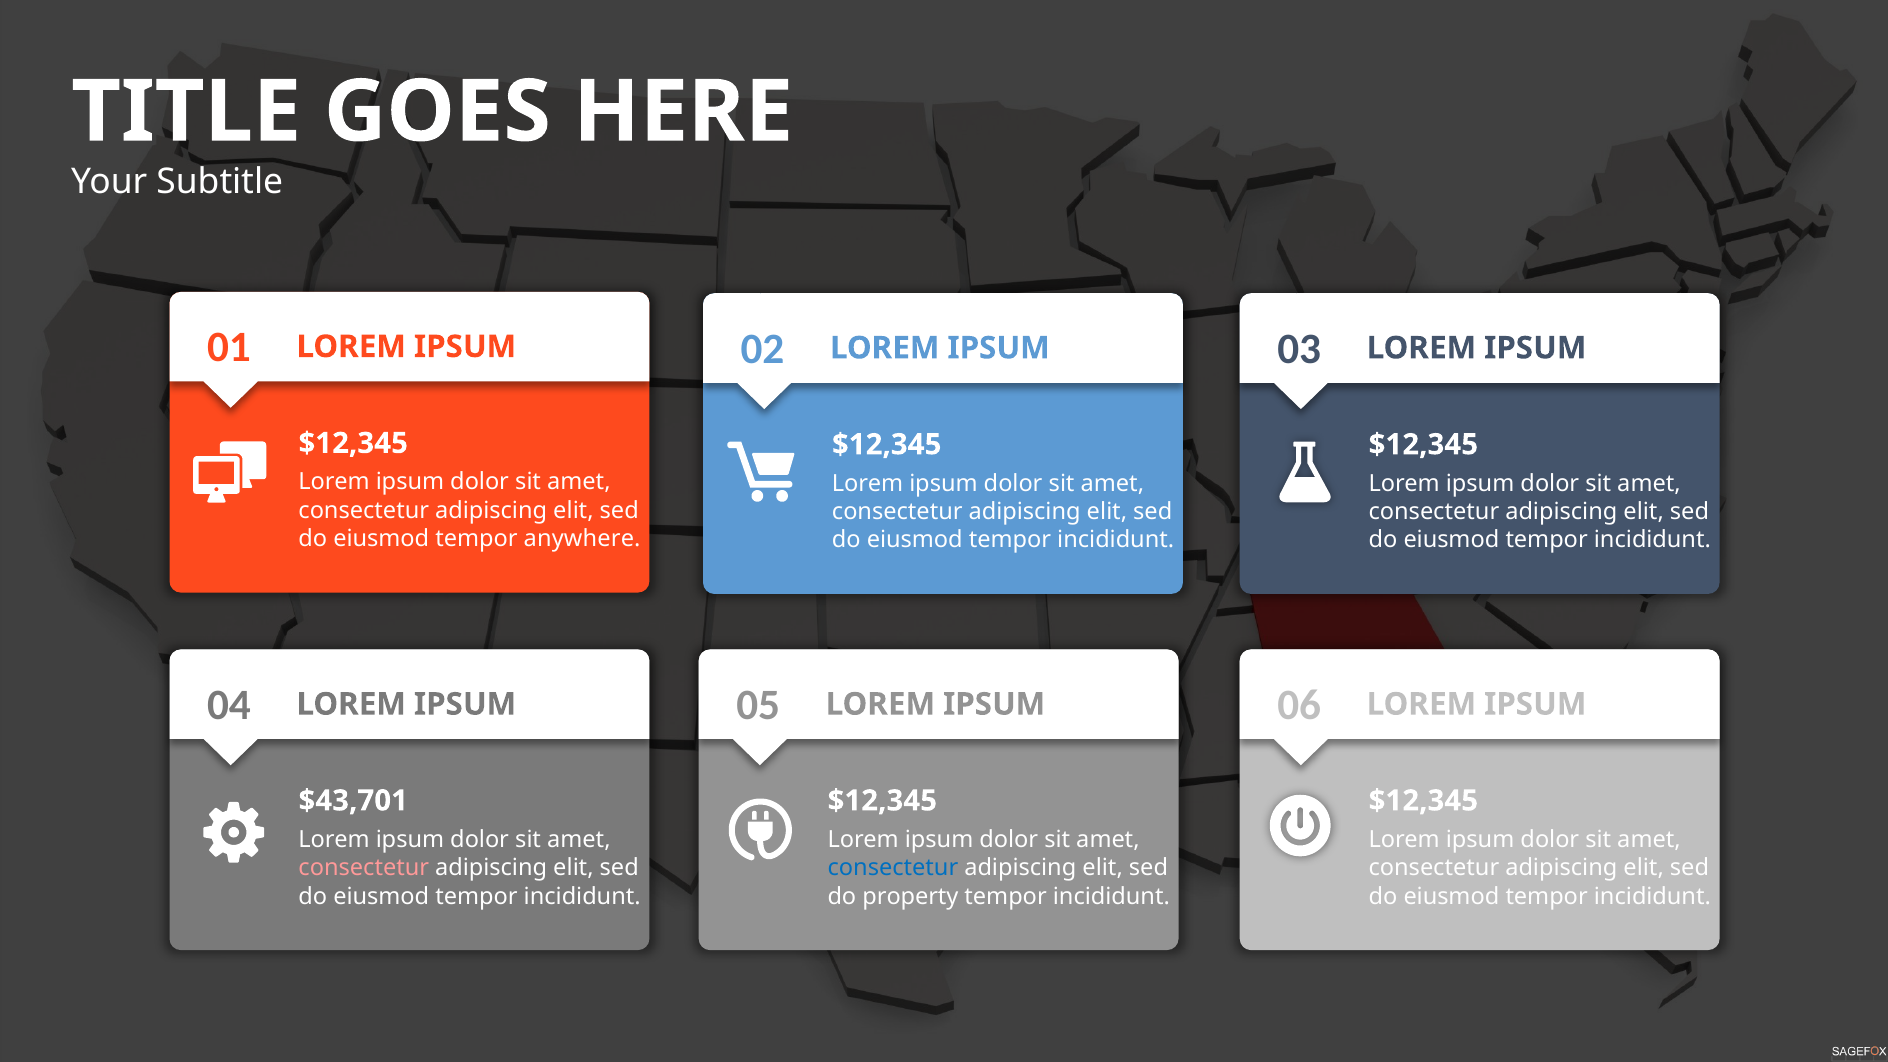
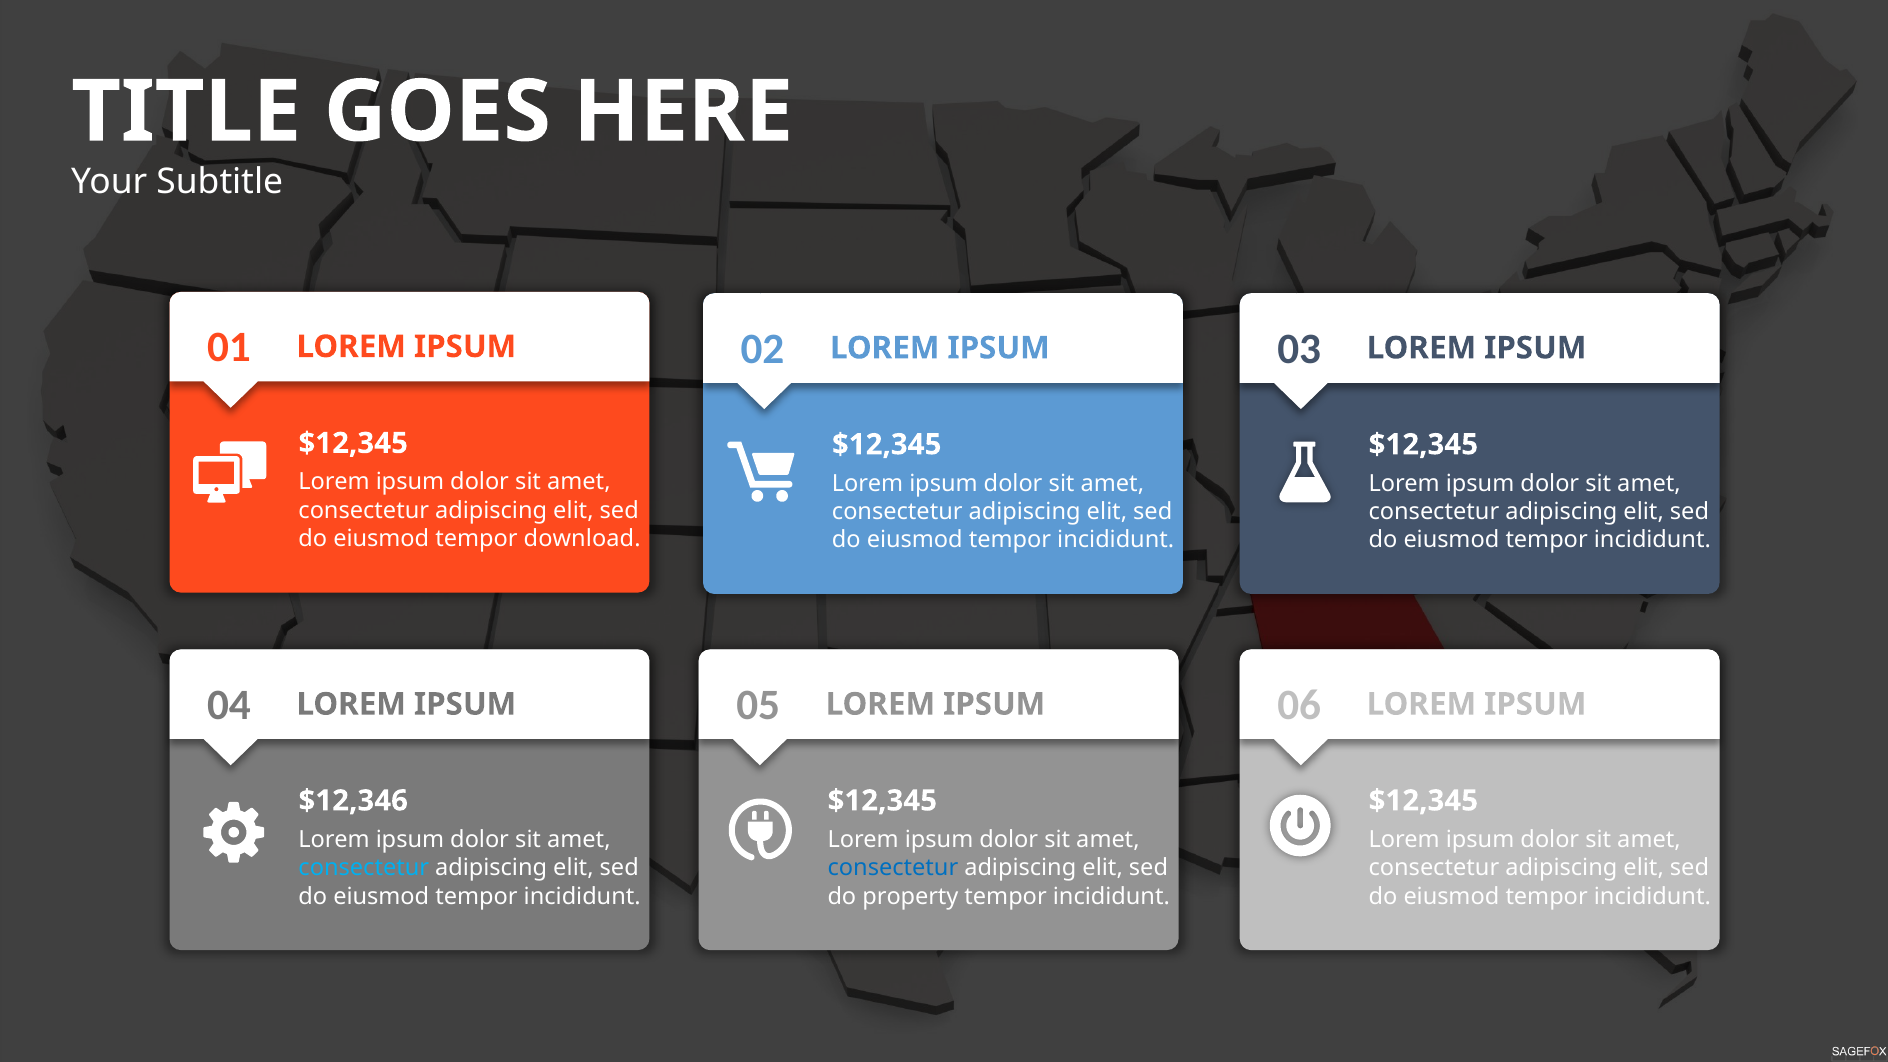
anywhere: anywhere -> download (582, 539)
$43,701: $43,701 -> $12,346 (353, 801)
consectetur colour: pink -> light blue (364, 868)
